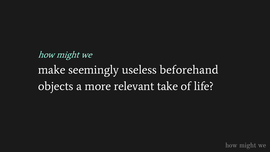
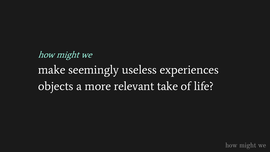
beforehand: beforehand -> experiences (189, 70)
